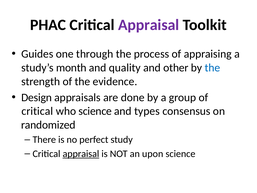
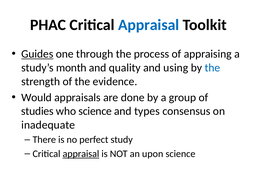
Appraisal colour: purple -> blue (149, 25)
Guides underline: none -> present (37, 54)
other: other -> using (176, 68)
Design: Design -> Would (37, 97)
critical: critical -> studies (37, 111)
randomized: randomized -> inadequate (48, 125)
